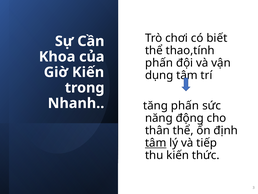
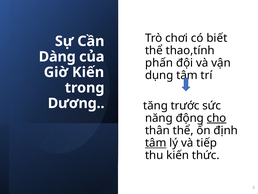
Khoa: Khoa -> Dàng (57, 57)
Nhanh: Nhanh -> Dương (76, 103)
tăng phấn: phấn -> trước (185, 105)
cho underline: none -> present (217, 118)
